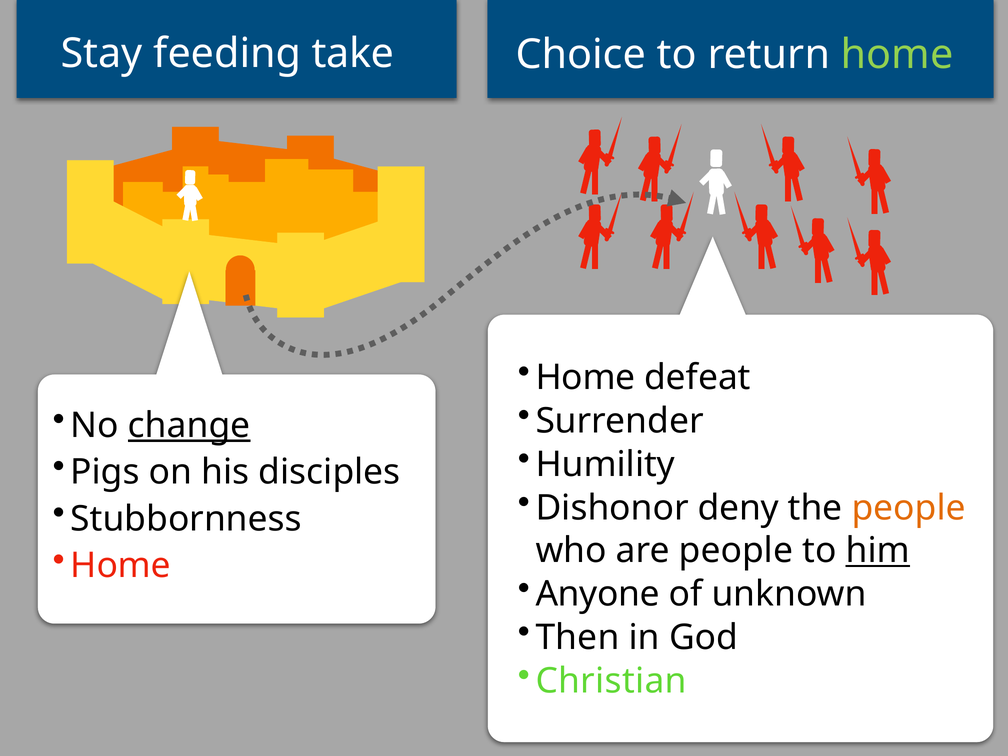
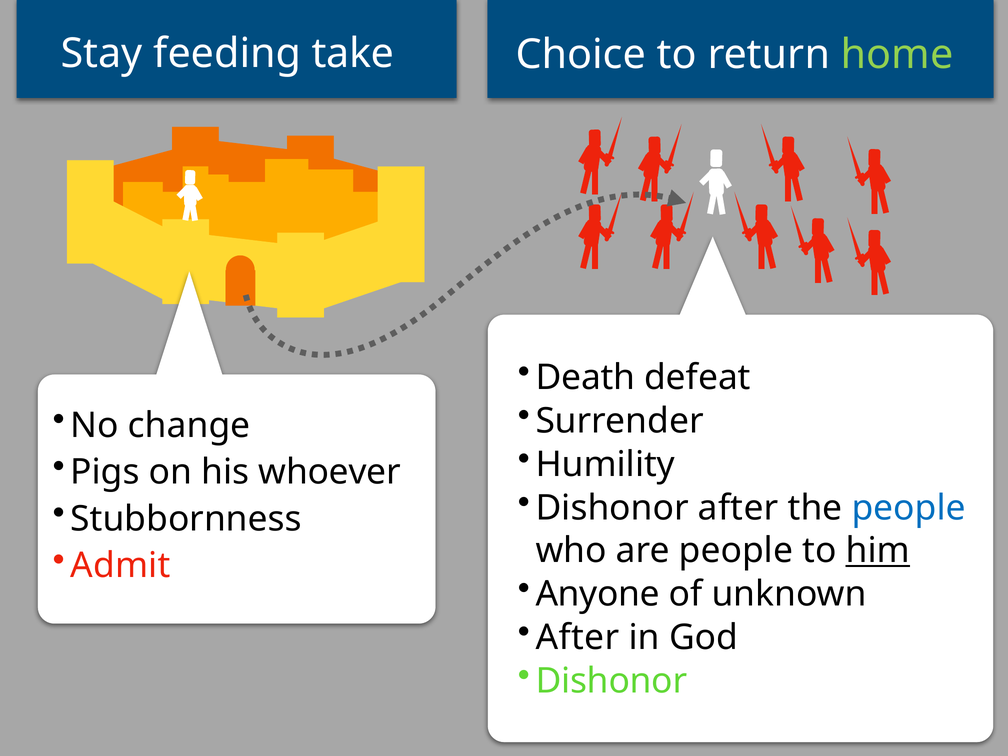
Home: Home -> Death (585, 378)
change underline: present -> none (189, 425)
disciples: disciples -> whoever (330, 472)
Dishonor deny: deny -> after (738, 508)
people colour: orange -> blue (909, 508)
Home: Home -> Admit (120, 566)
Then: Then -> After (577, 638)
Christian: Christian -> Dishonor (611, 681)
